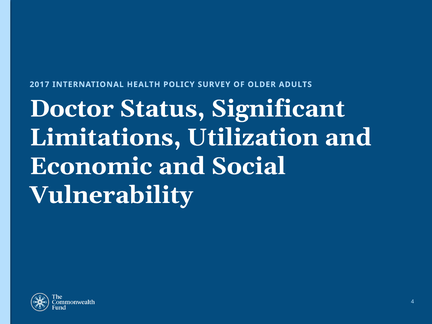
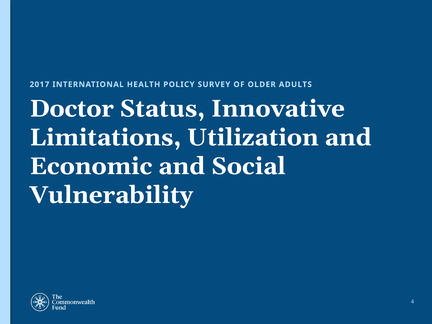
Significant: Significant -> Innovative (278, 109)
